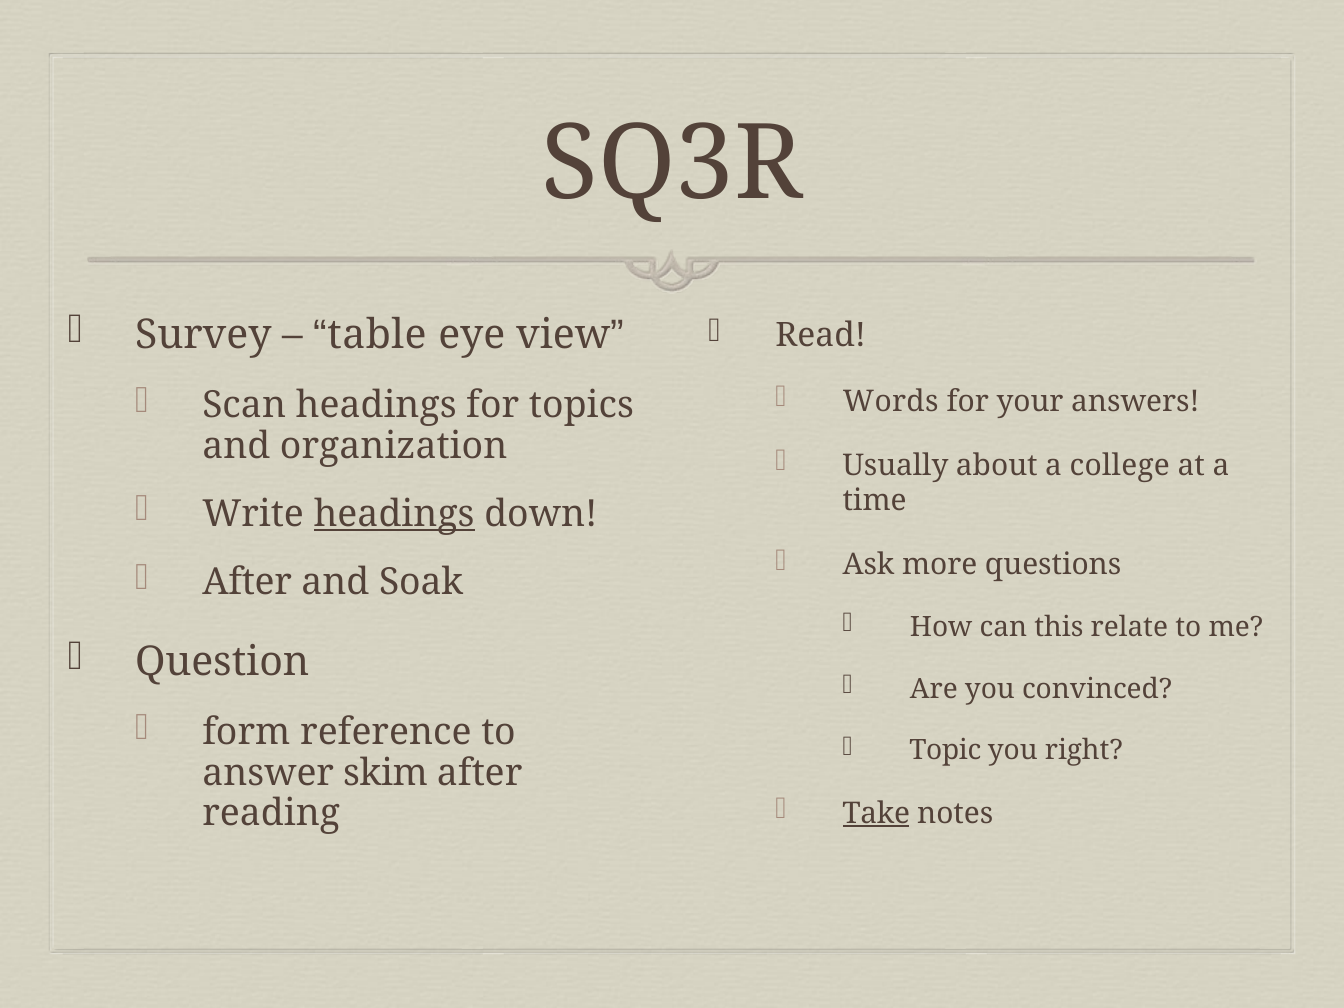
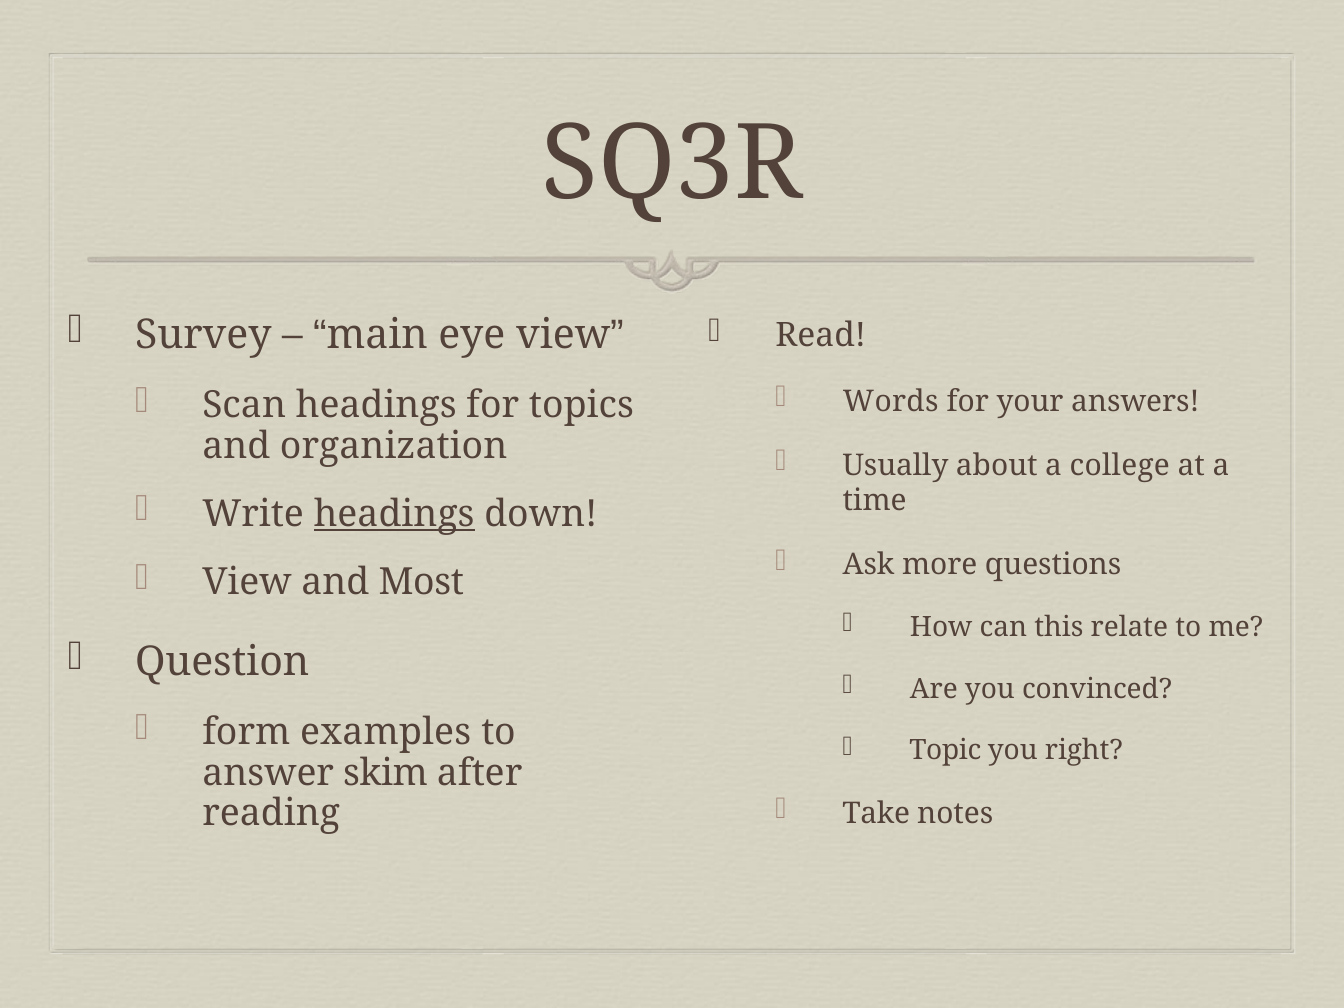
table: table -> main (377, 335)
After: After -> View (247, 582)
Soak: Soak -> Most (421, 582)
reference: reference -> examples (386, 732)
Take underline: present -> none (876, 813)
